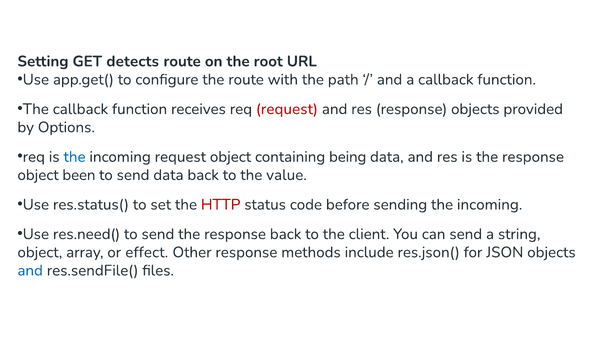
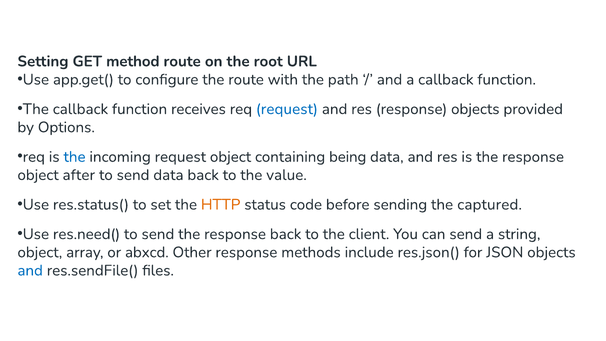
detects: detects -> method (133, 61)
request colour: red -> blue (287, 109)
been: been -> after (79, 175)
HTTP colour: red -> orange (221, 204)
sending the incoming: incoming -> captured (490, 204)
effect: effect -> abxcd (147, 252)
